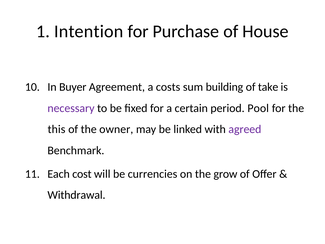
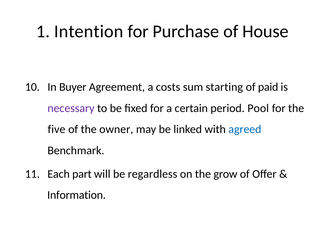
building: building -> starting (224, 87)
take: take -> paid (268, 87)
this: this -> five (57, 129)
agreed colour: purple -> blue (245, 129)
cost: cost -> part (82, 174)
currencies: currencies -> regardless (153, 174)
Withdrawal: Withdrawal -> Information (77, 195)
